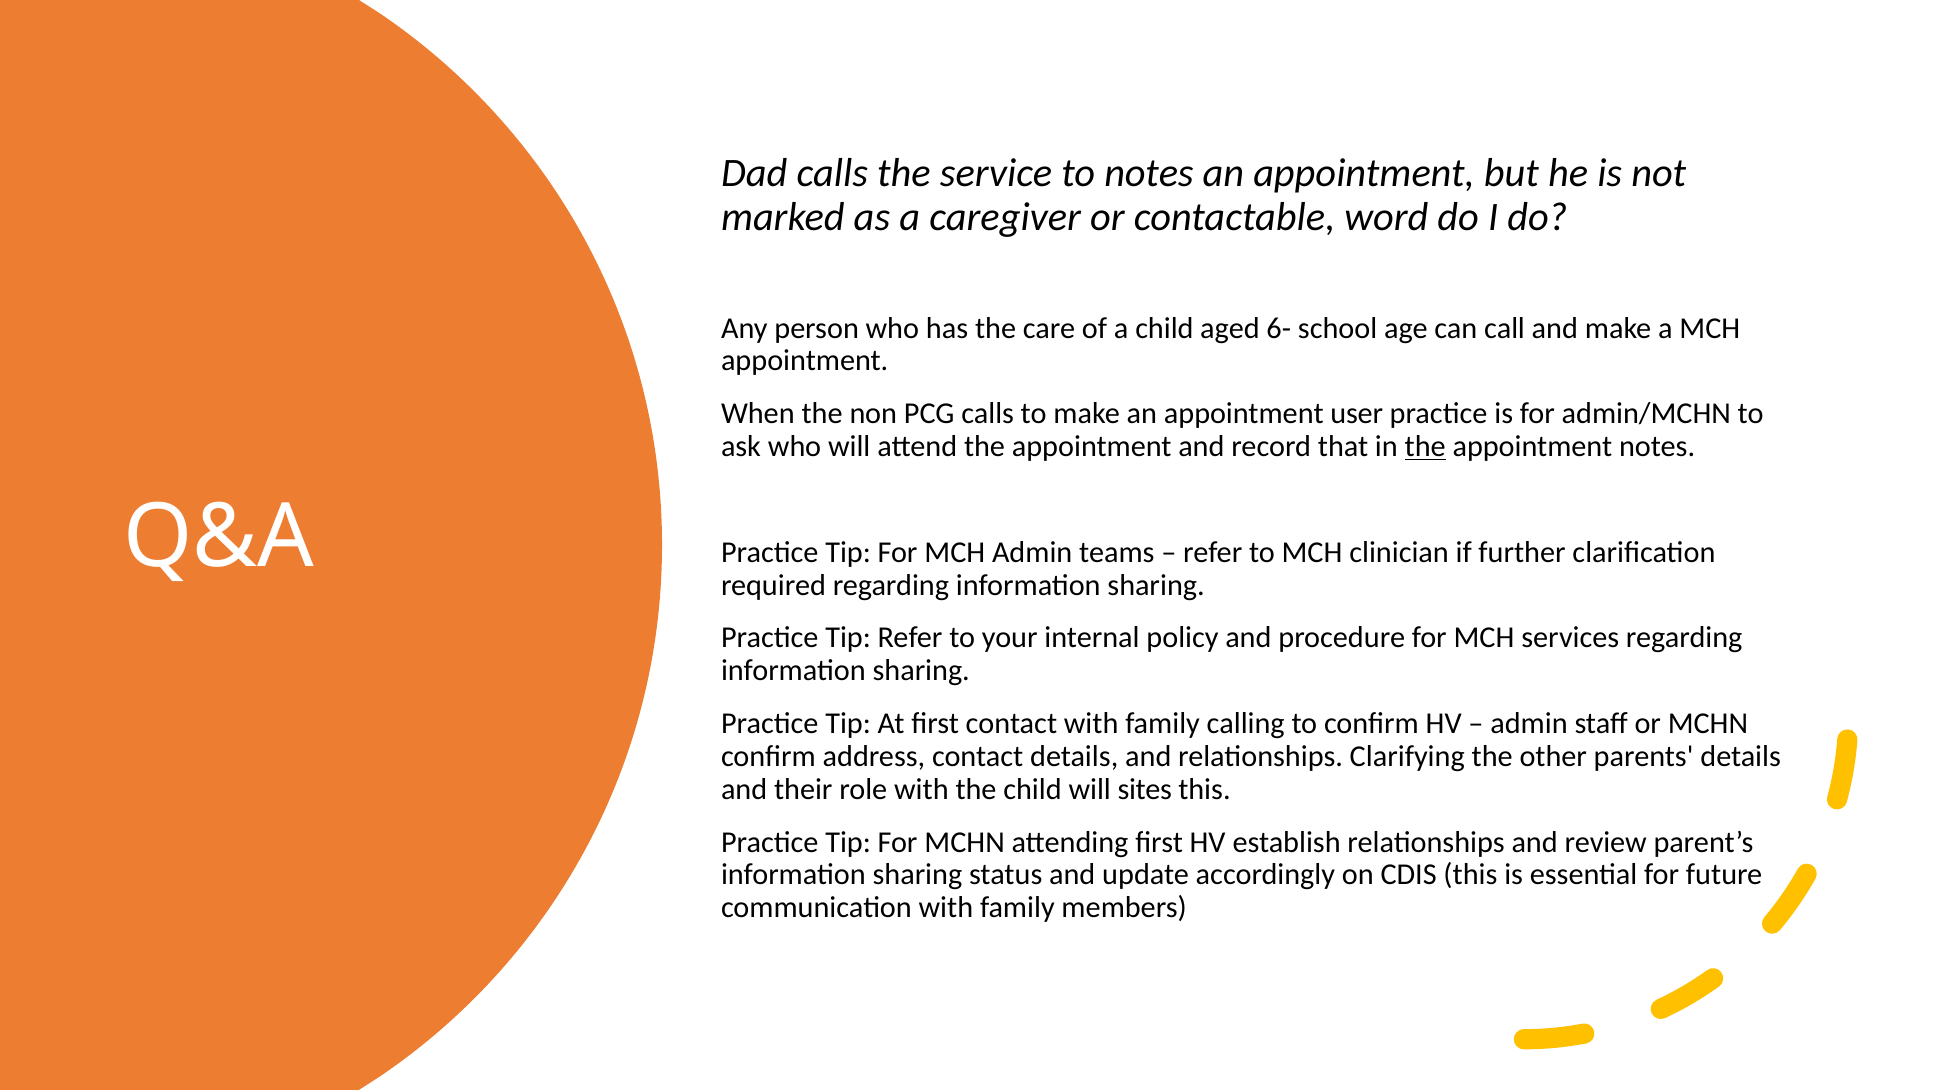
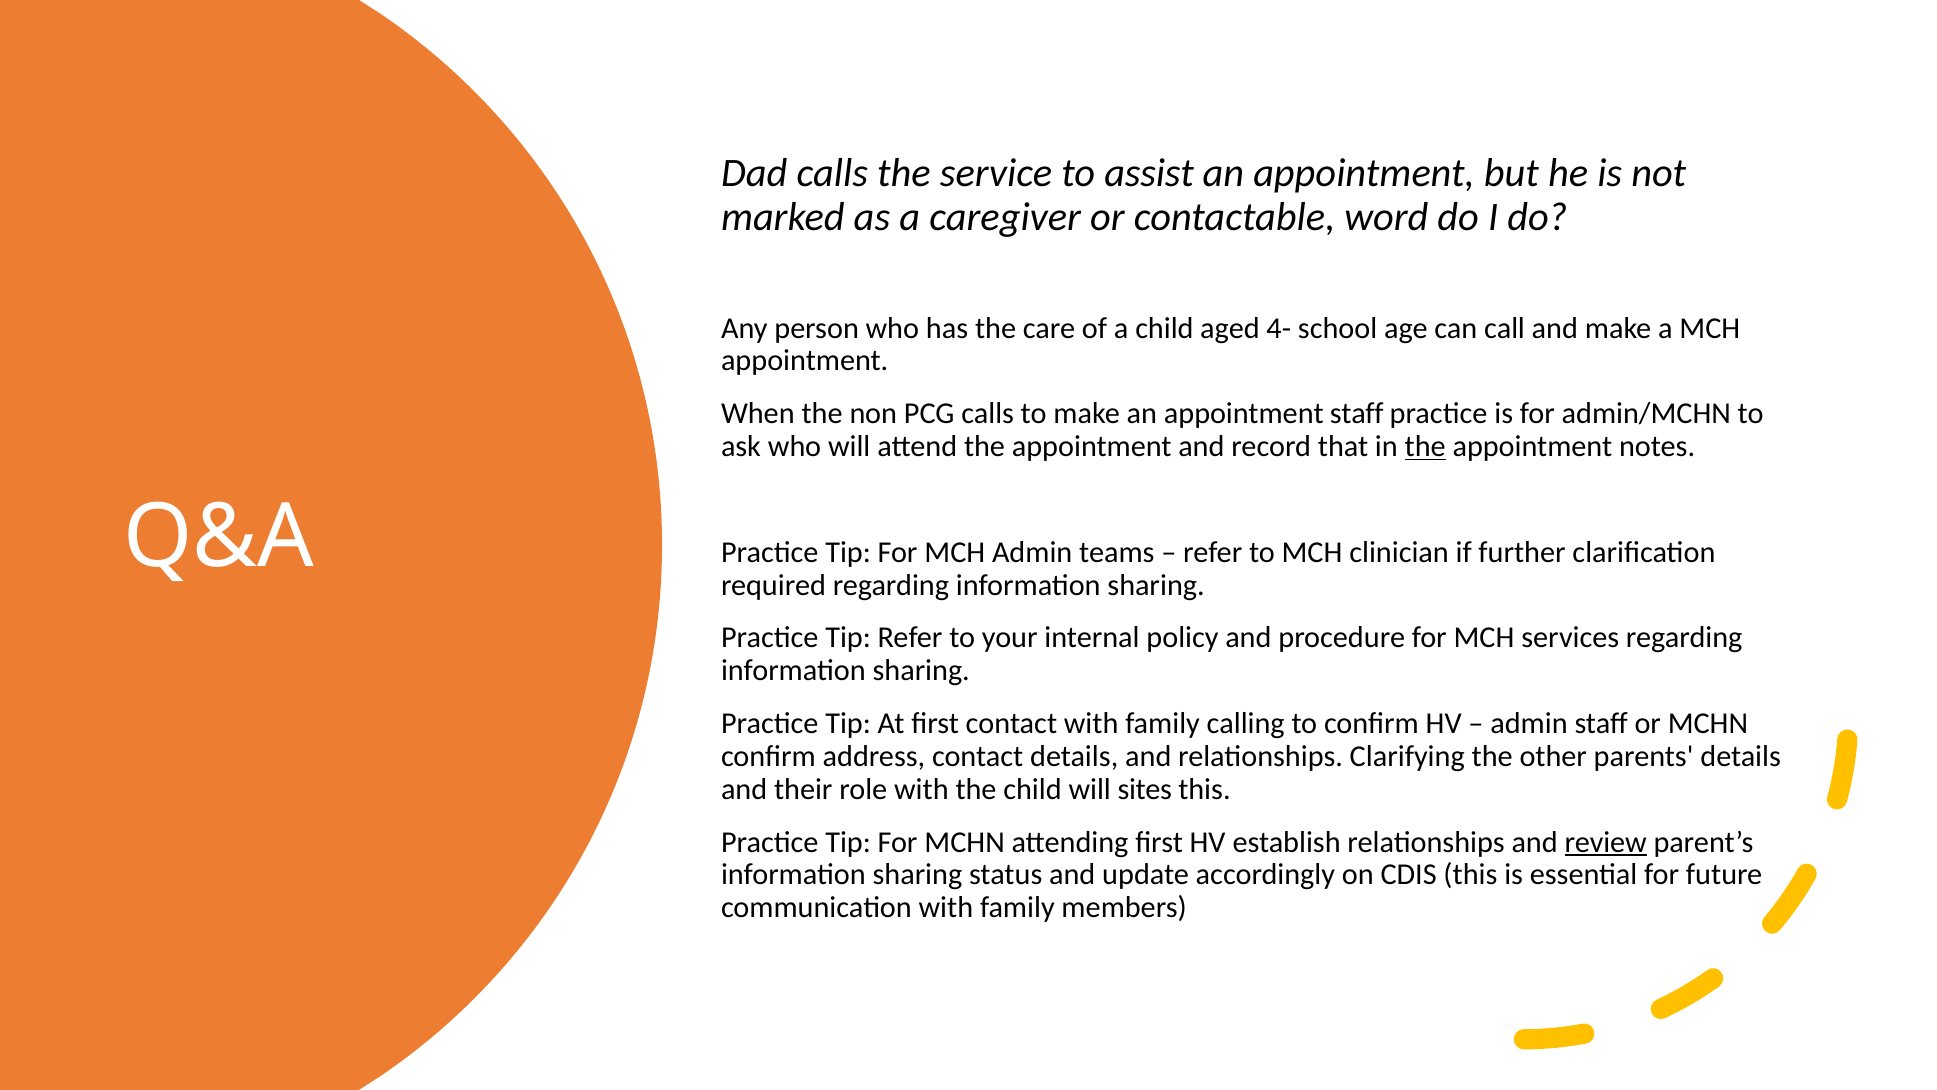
to notes: notes -> assist (1149, 173)
6-: 6- -> 4- (1279, 328)
appointment user: user -> staff (1357, 414)
review underline: none -> present (1606, 842)
